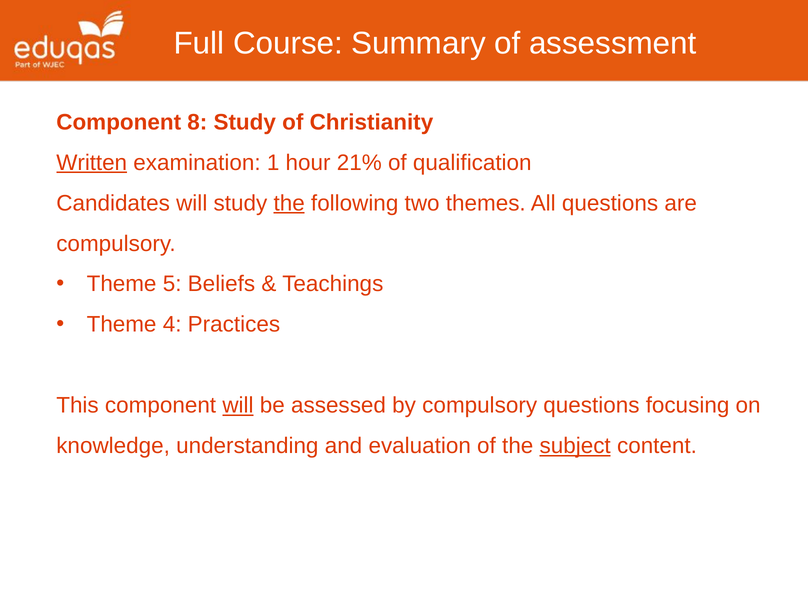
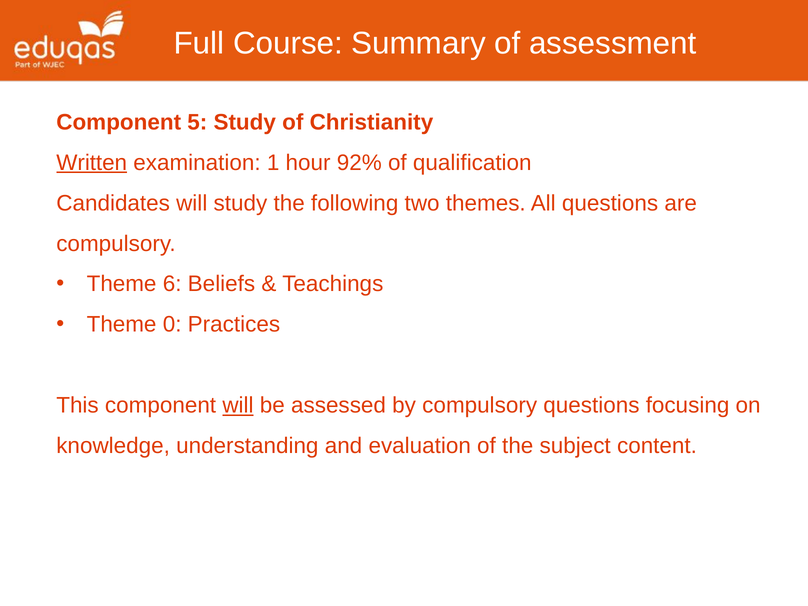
8: 8 -> 5 (197, 122)
21%: 21% -> 92% (359, 163)
the underline: present -> none (289, 203)
5: 5 -> 6 (172, 284)
4: 4 -> 0 (172, 325)
subject underline: present -> none (575, 446)
